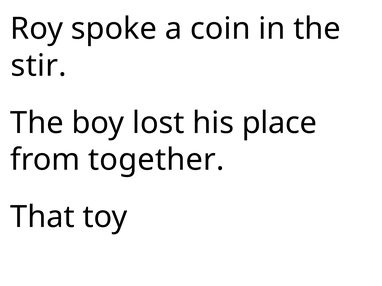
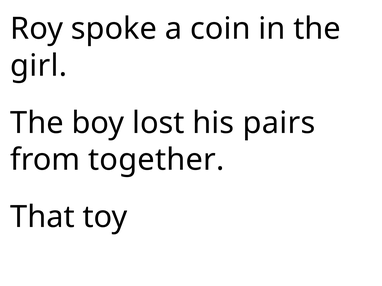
stir: stir -> girl (39, 66)
place: place -> pairs (279, 123)
